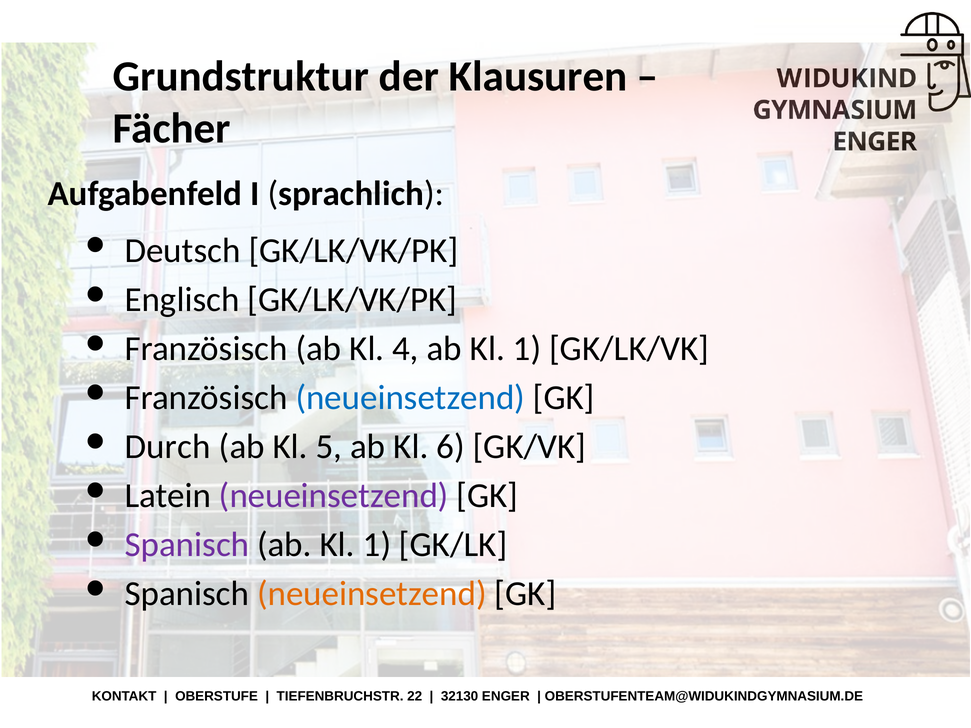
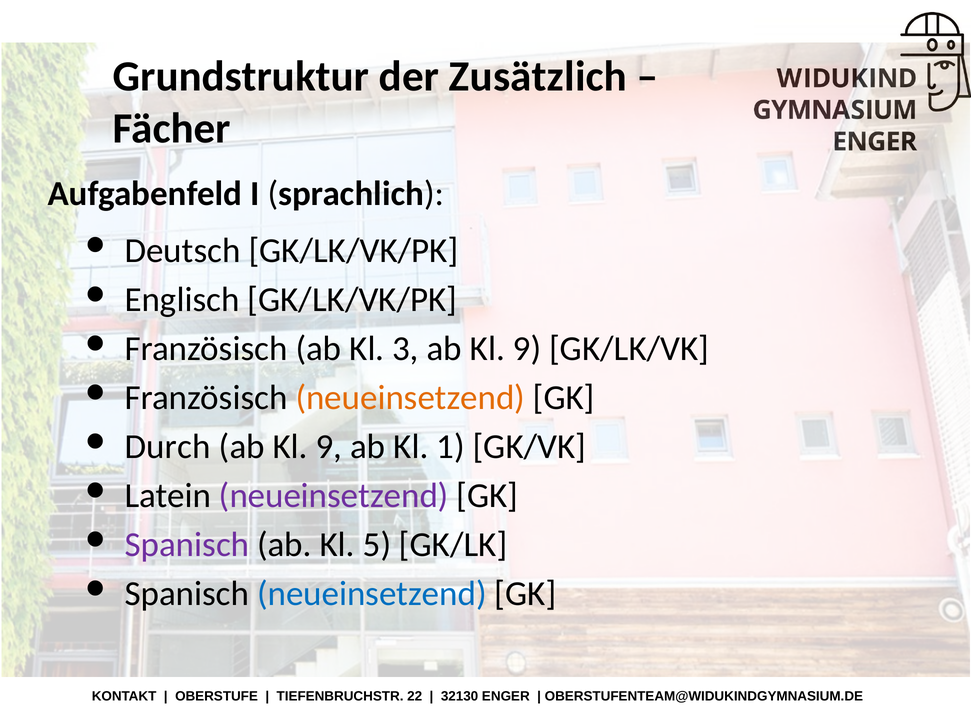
Klausuren: Klausuren -> Zusätzlich (538, 77)
4: 4 -> 3 (405, 349)
1: 1 -> 9 (527, 349)
neueinsetzend colour: blue -> orange (410, 398)
5: 5 -> 9 (329, 447)
6: 6 -> 1 (451, 447)
1: 1 -> 5 (377, 545)
neueinsetzend colour: orange -> blue (372, 594)
